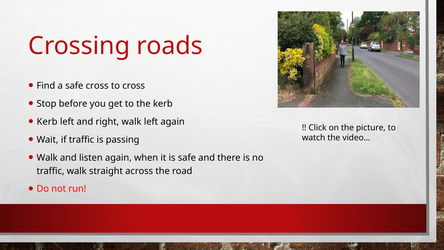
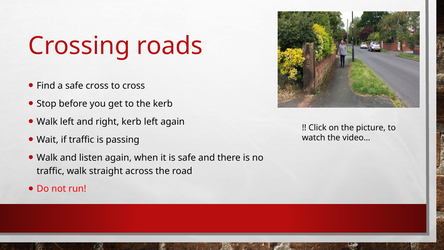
Kerb: Kerb -> Walk (47, 122)
right walk: walk -> kerb (131, 122)
